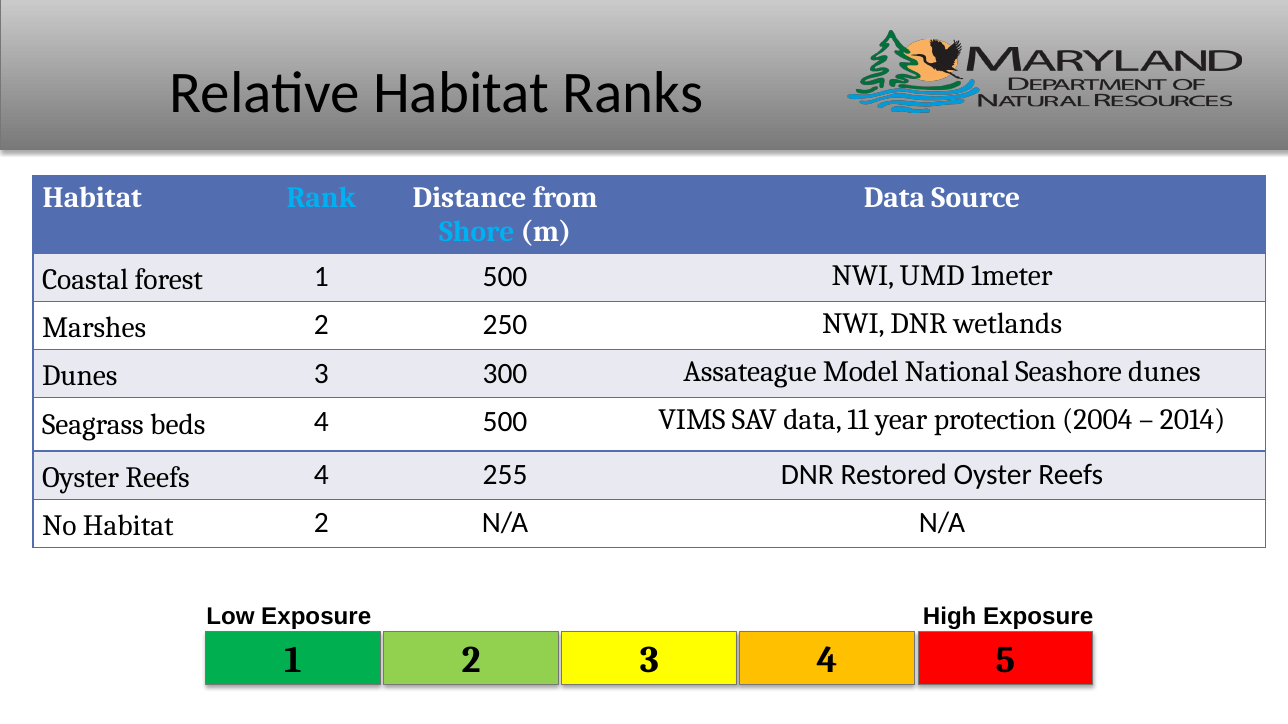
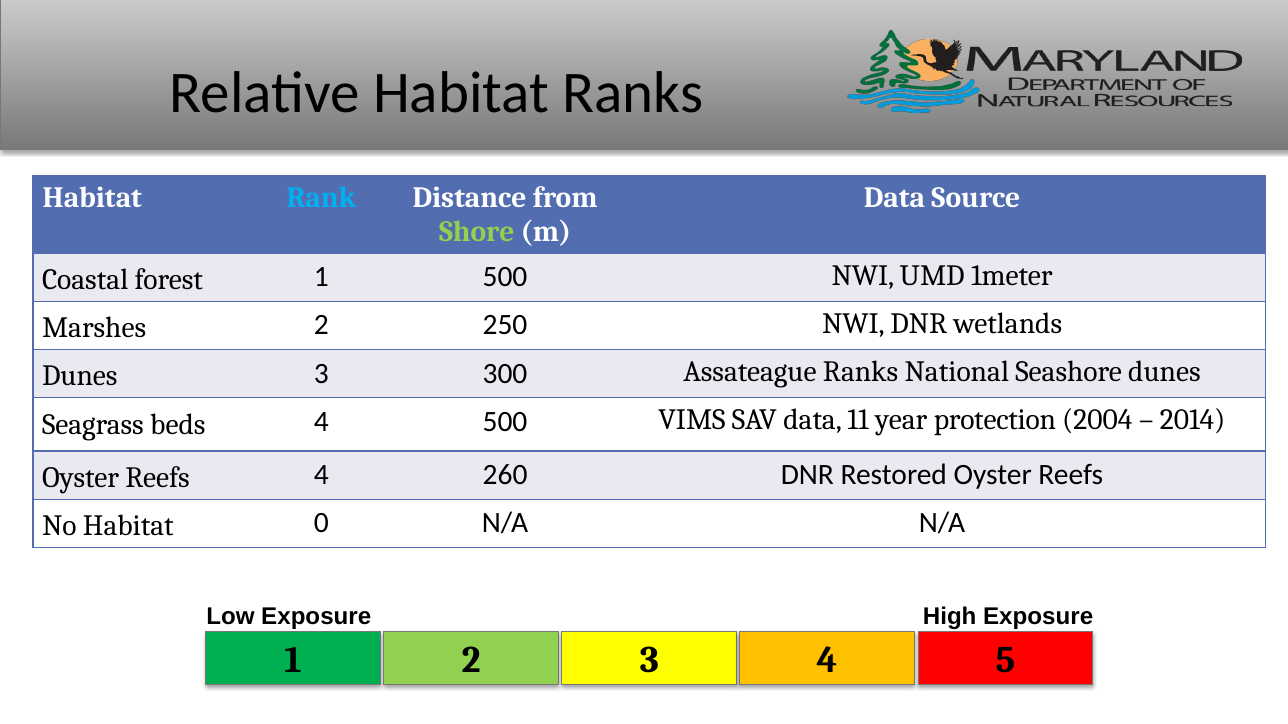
Shore colour: light blue -> light green (477, 232)
Assateague Model: Model -> Ranks (861, 372)
255: 255 -> 260 (505, 475)
Habitat 2: 2 -> 0 (321, 523)
